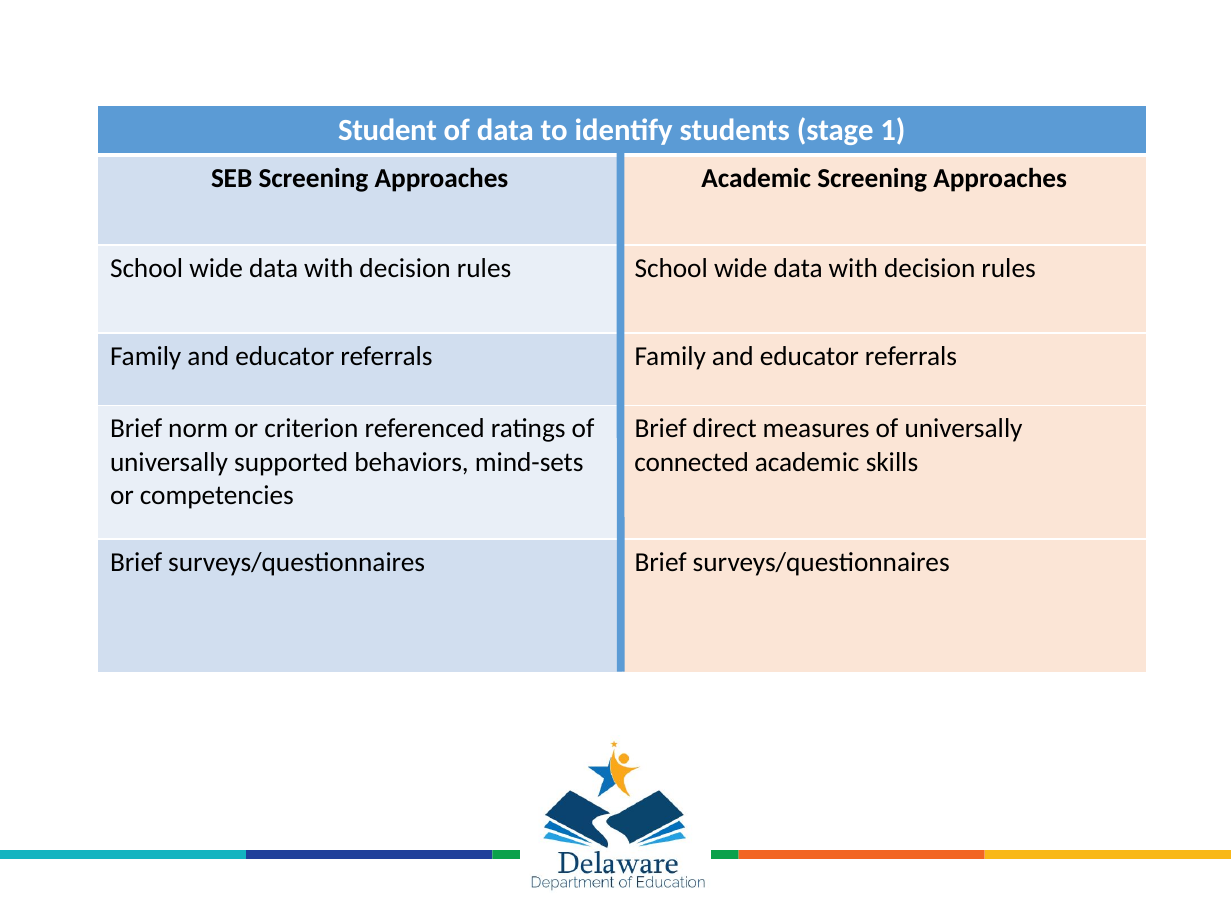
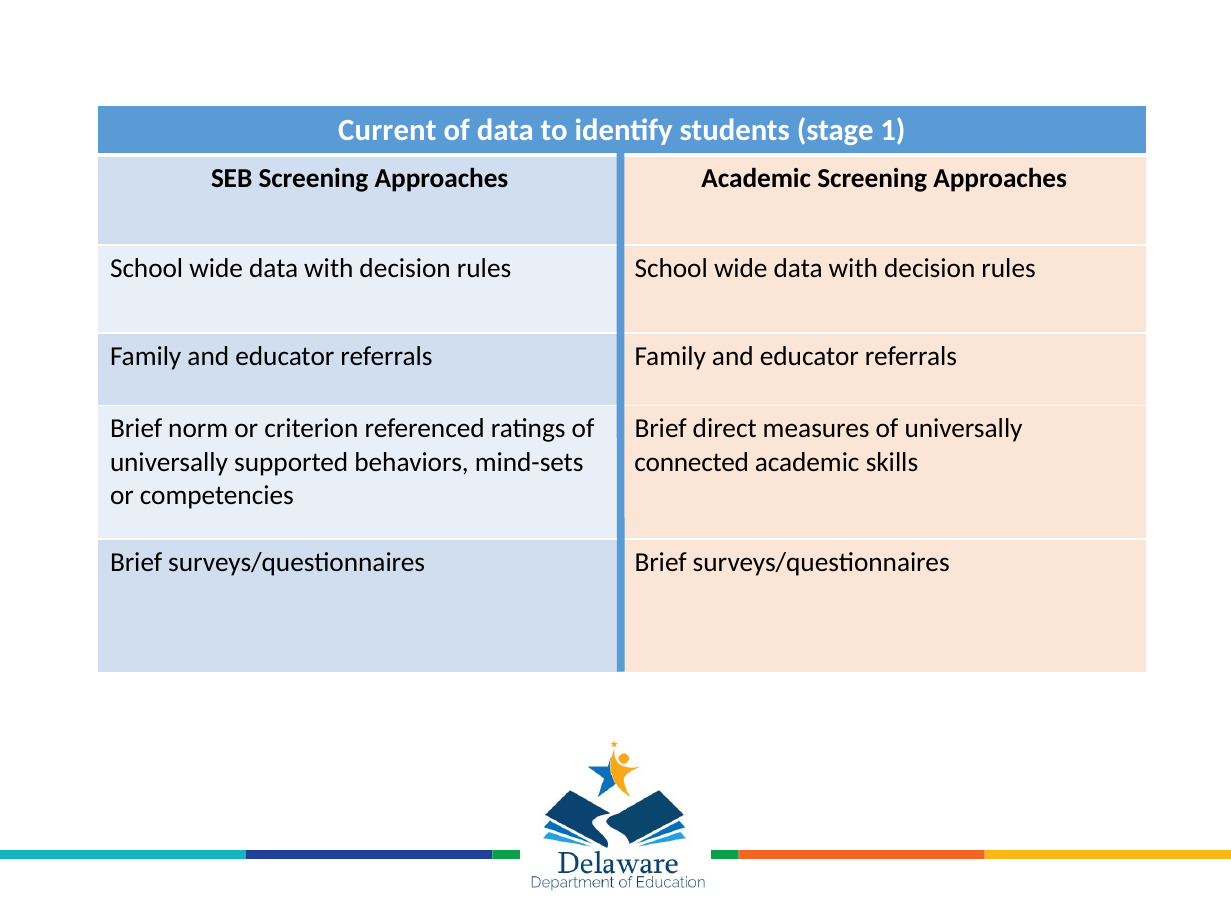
Student: Student -> Current (387, 130)
